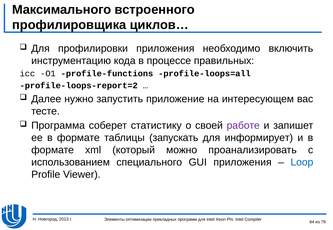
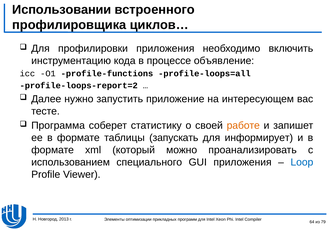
Максимального: Максимального -> Использовании (62, 10)
правильных: правильных -> объявление (224, 61)
работе colour: purple -> orange (243, 126)
